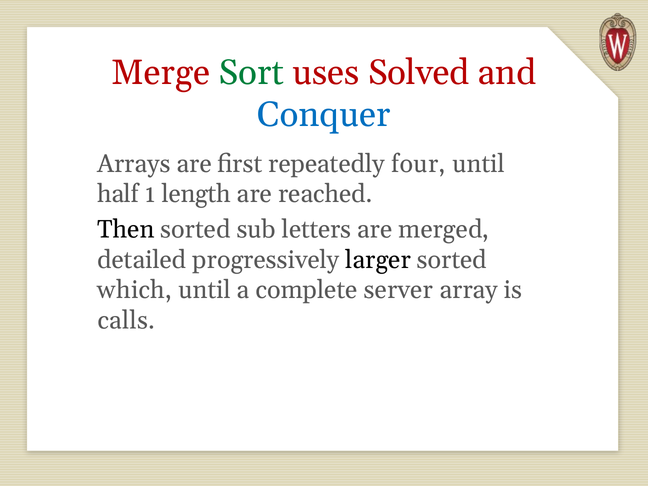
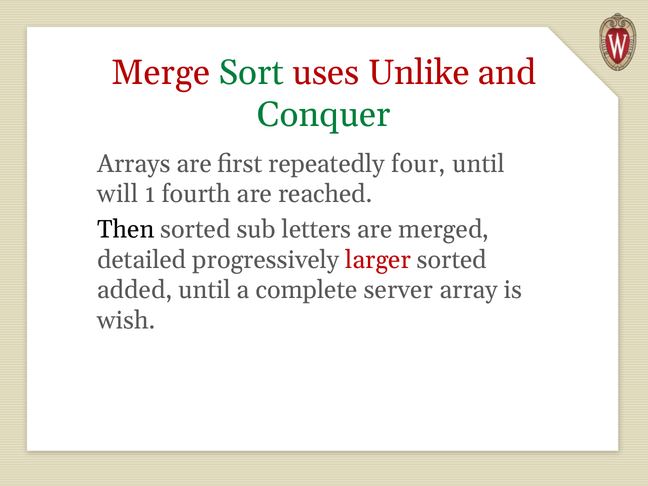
Solved: Solved -> Unlike (419, 73)
Conquer colour: blue -> green (324, 115)
half: half -> will (118, 194)
length: length -> fourth (196, 194)
larger colour: black -> red (378, 260)
which: which -> added (135, 290)
calls: calls -> wish (126, 320)
